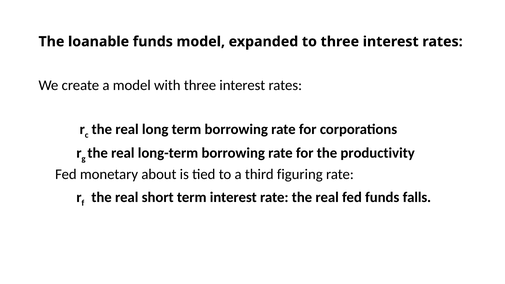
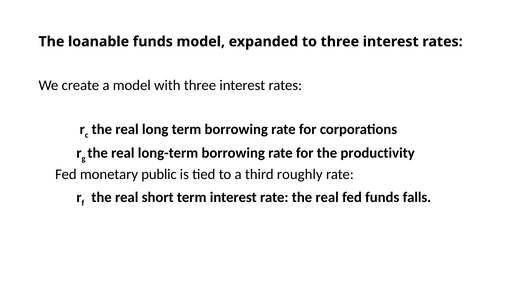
about: about -> public (159, 174)
figuring: figuring -> roughly (300, 174)
